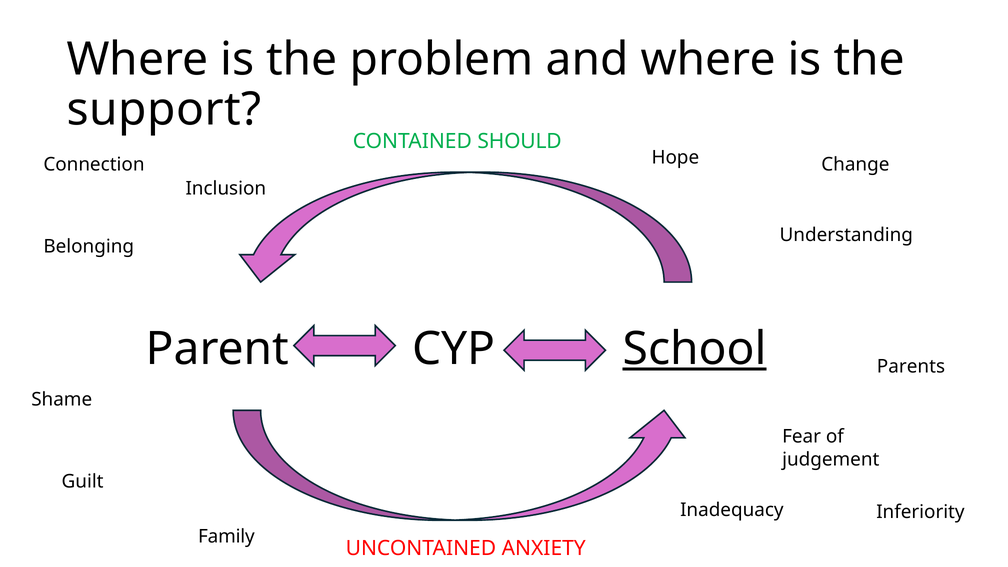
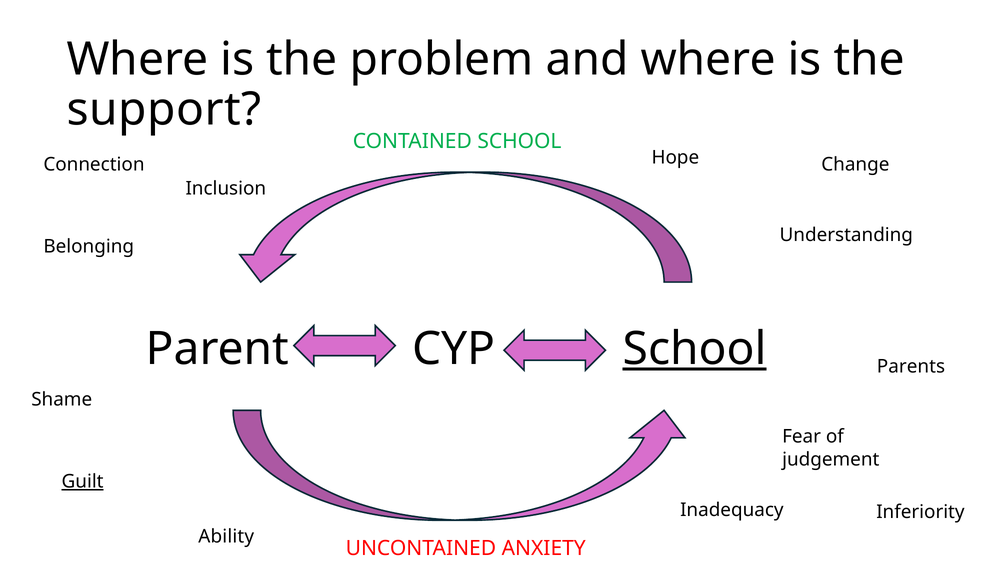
CONTAINED SHOULD: SHOULD -> SCHOOL (519, 142)
Guilt underline: none -> present (83, 482)
Family: Family -> Ability (226, 537)
